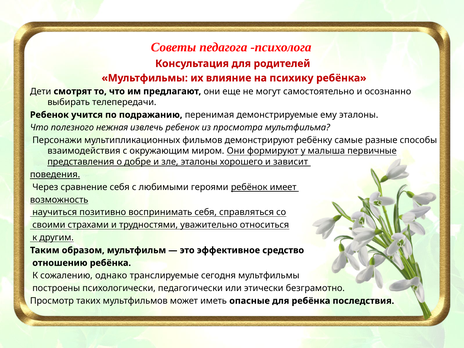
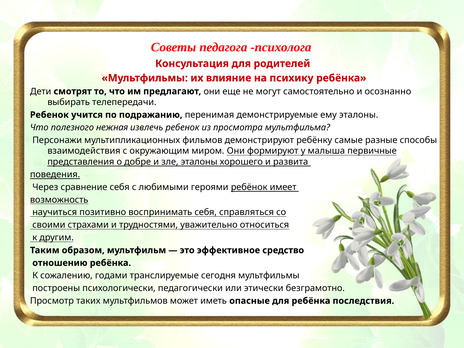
зависит: зависит -> развита (291, 162)
однако: однако -> годами (111, 276)
